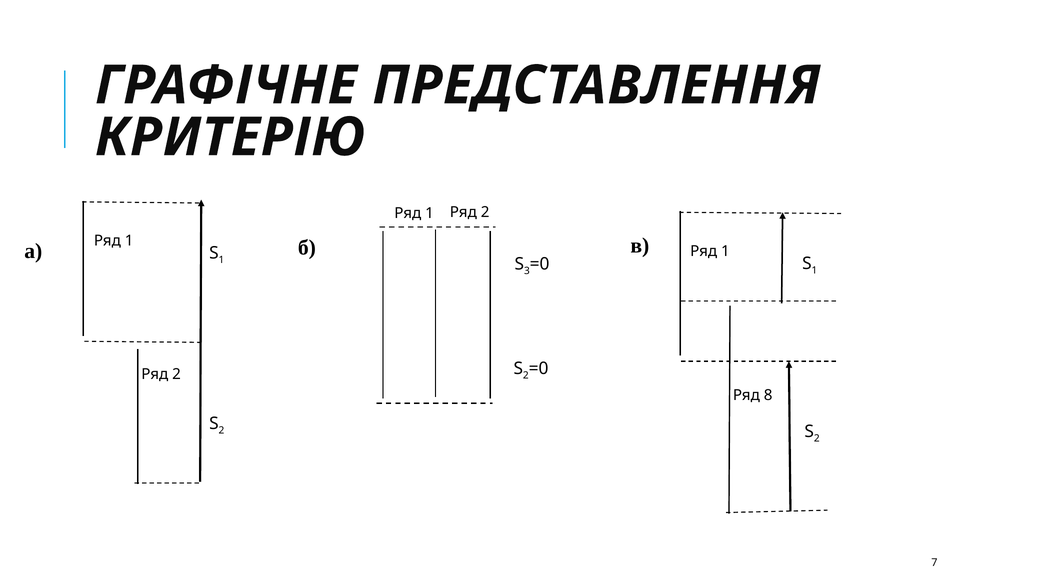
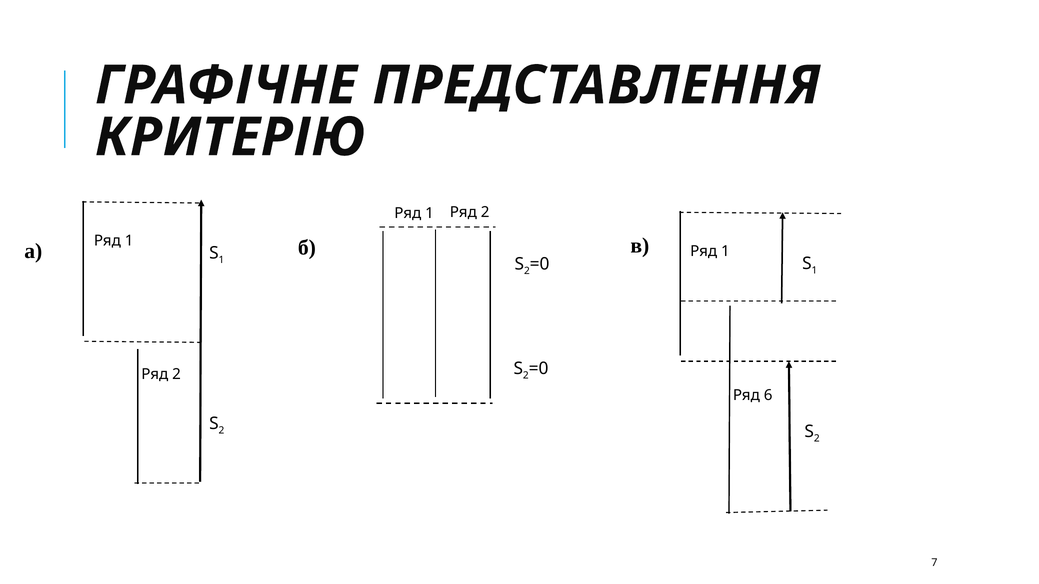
3: 3 -> 2 (527, 271)
8: 8 -> 6 (768, 396)
